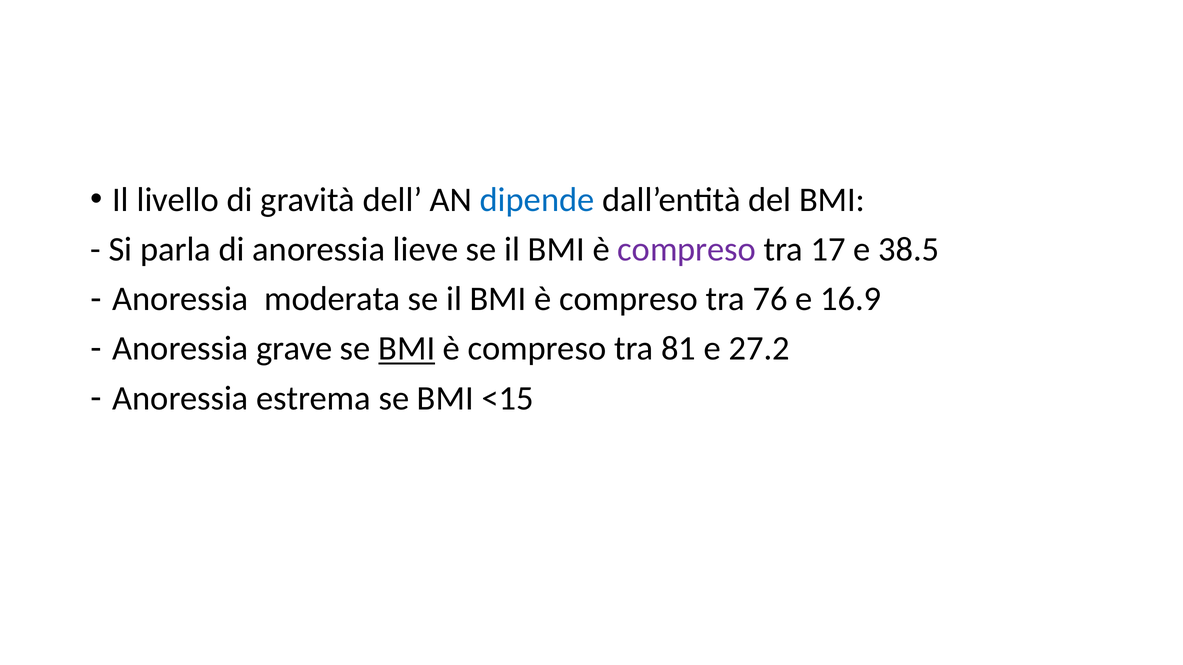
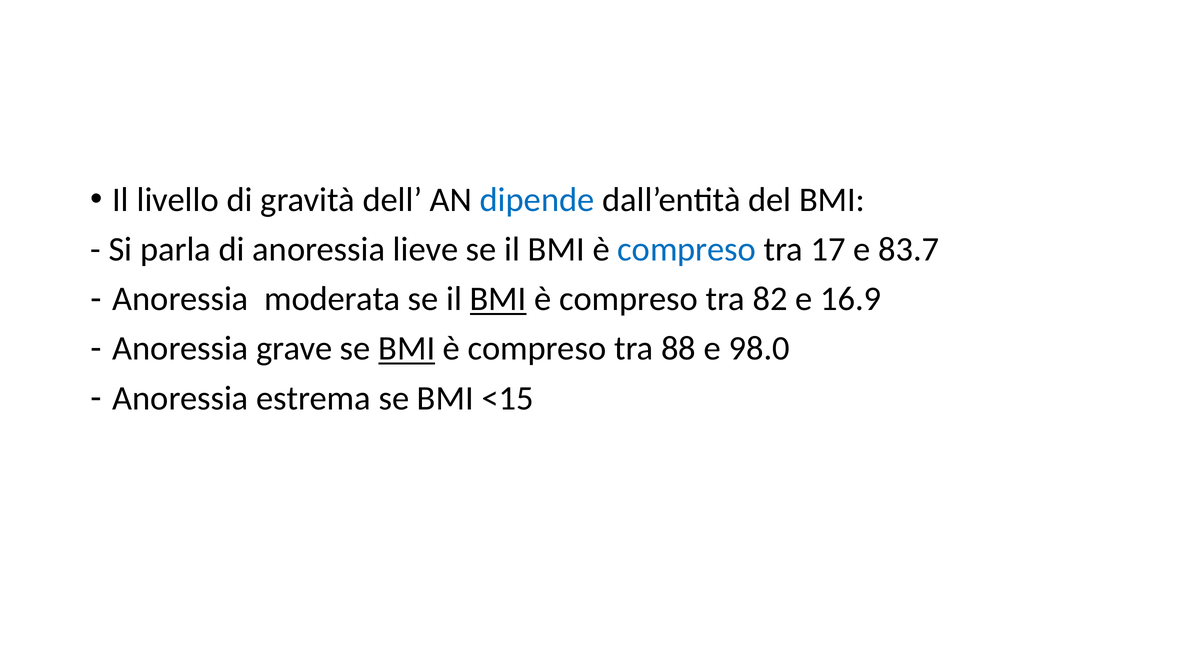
compreso colour: purple -> blue (687, 250)
38.5: 38.5 -> 83.7 (909, 250)
BMI underline: none -> present (498, 299)
76: 76 -> 82 (770, 299)
81: 81 -> 88 (678, 349)
27.2: 27.2 -> 98.0 (759, 349)
